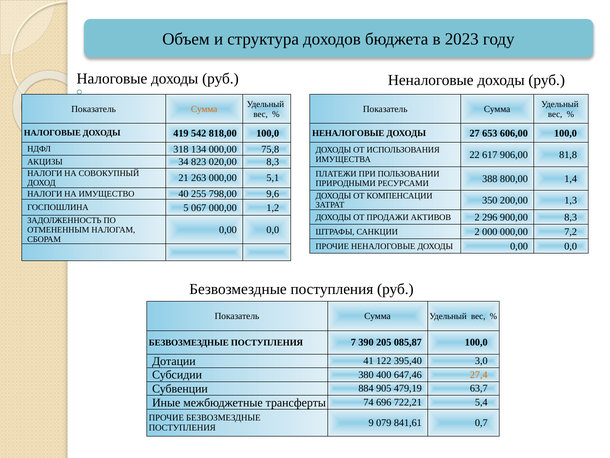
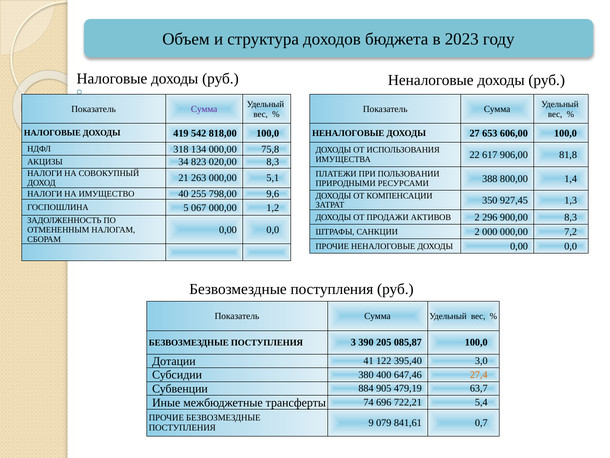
Сумма colour: orange -> purple (204, 109)
200,00: 200,00 -> 927,45 (514, 200)
7: 7 -> 3 (353, 342)
